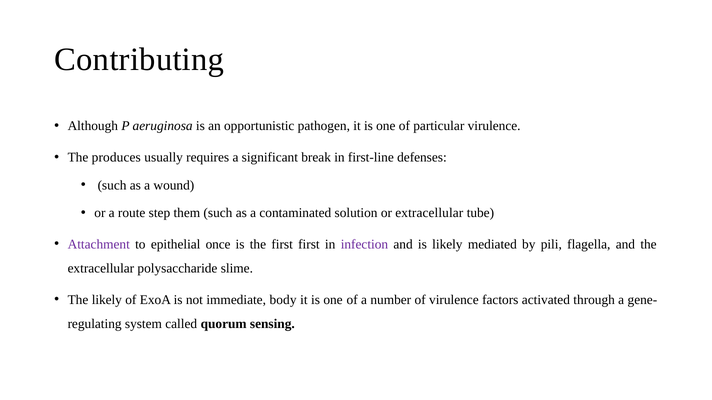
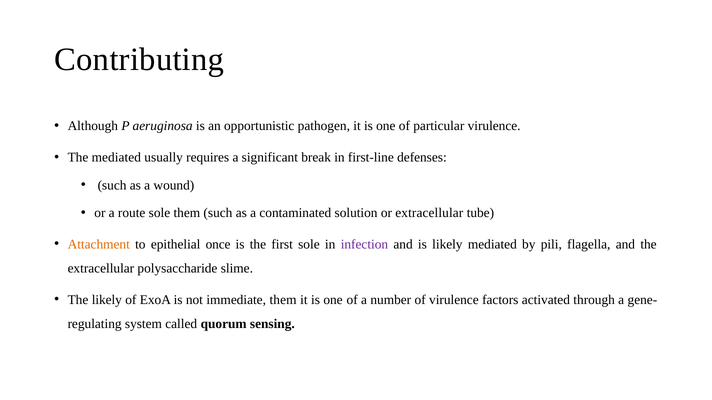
The produces: produces -> mediated (116, 158)
route step: step -> sole (159, 213)
Attachment colour: purple -> orange (99, 245)
first first: first -> sole (309, 245)
immediate body: body -> them (283, 300)
